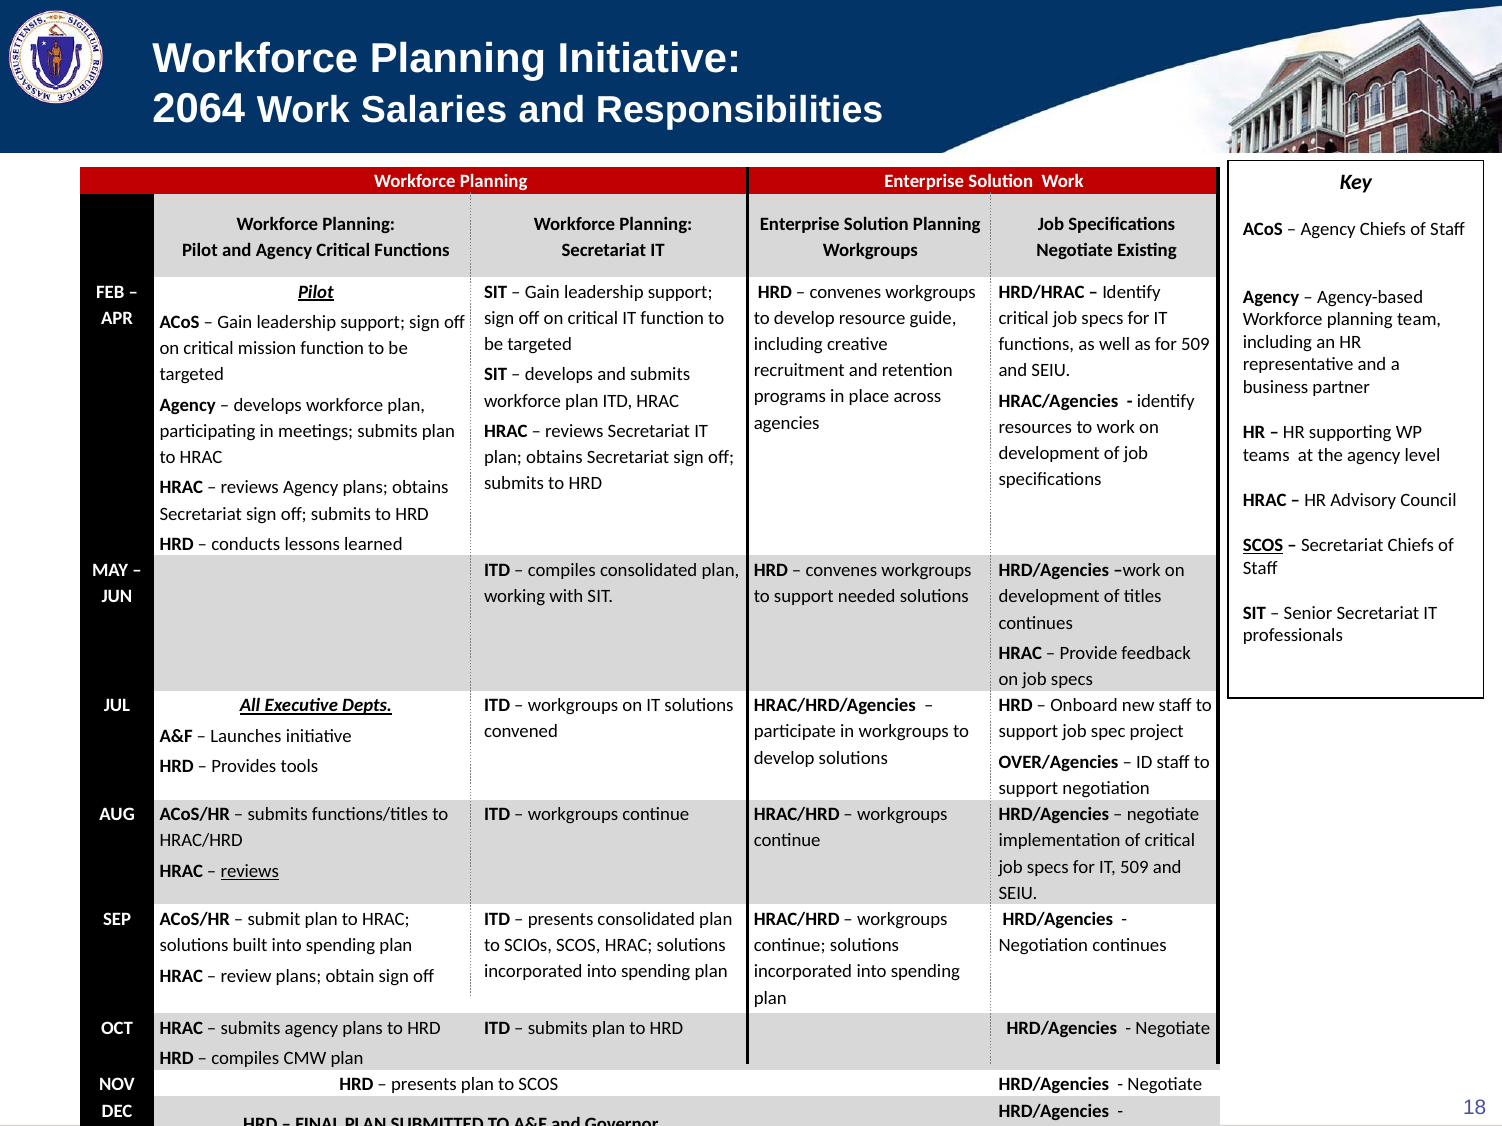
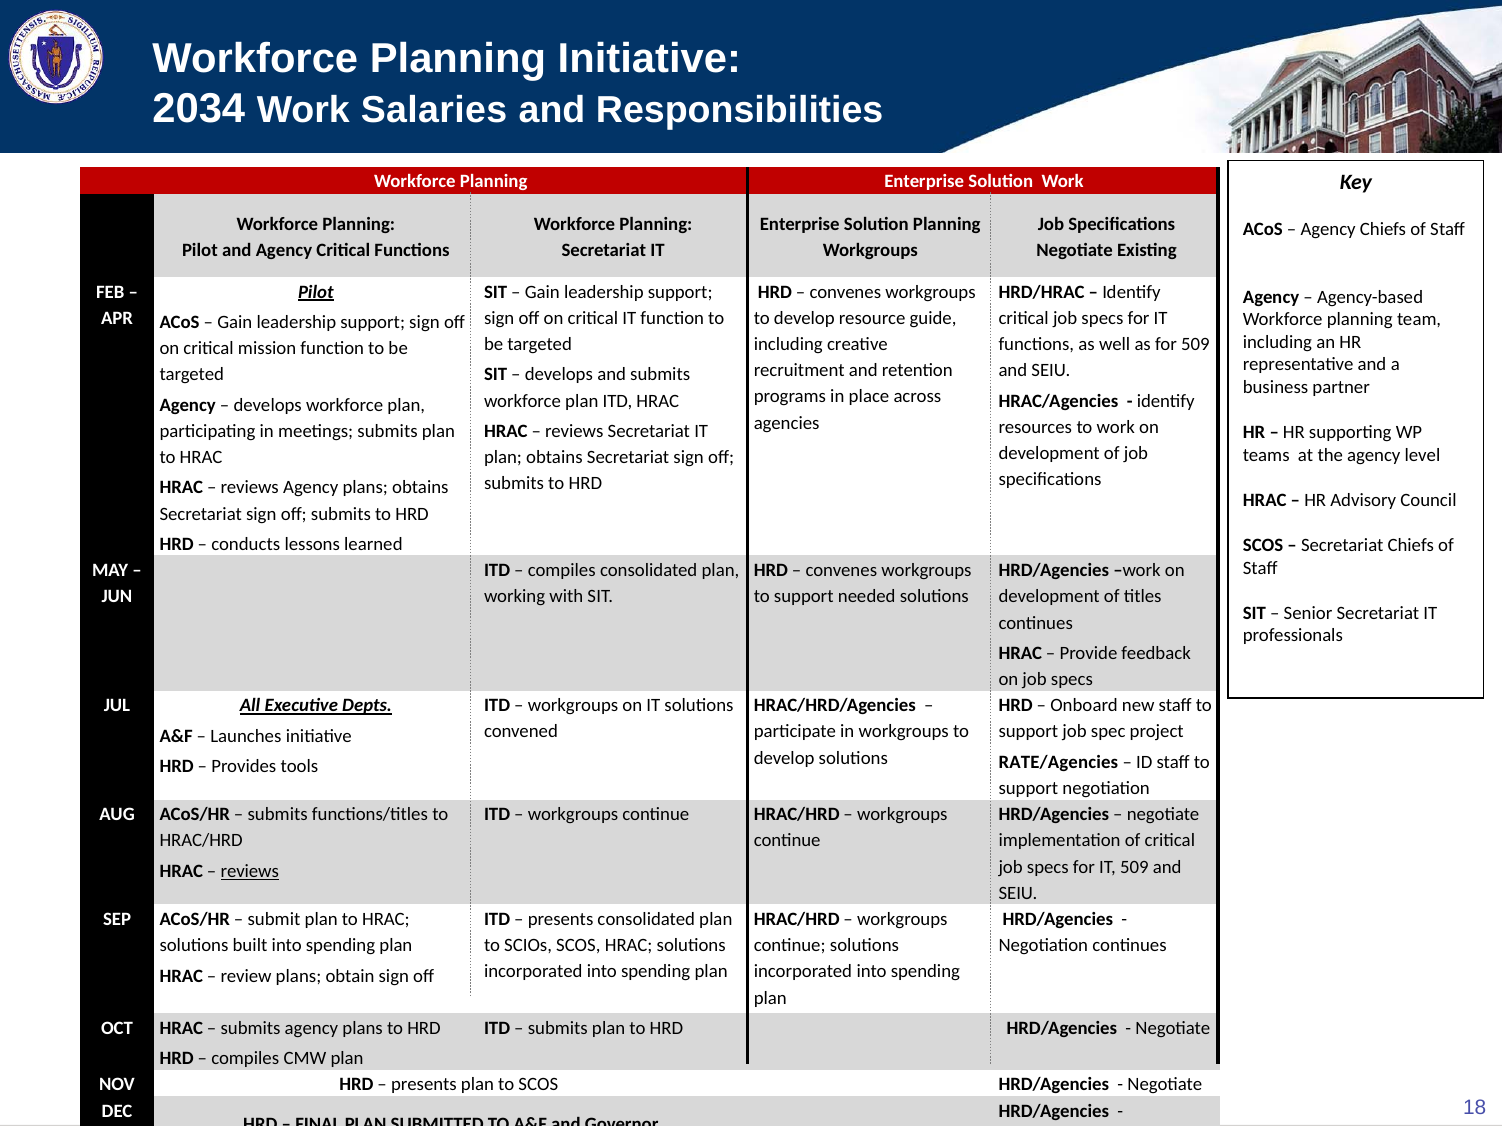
2064: 2064 -> 2034 (199, 109)
SCOS underline: present -> none (1263, 546)
OVER/Agencies: OVER/Agencies -> RATE/Agencies (1058, 762)
